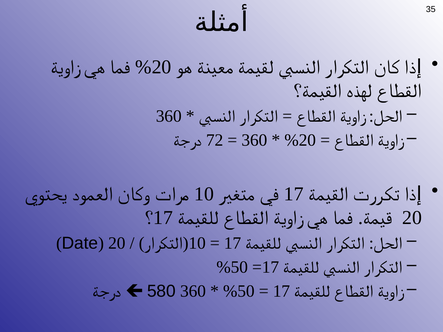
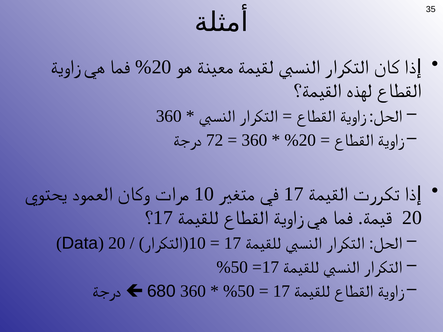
Date: Date -> Data (80, 243)
580: 580 -> 680 (161, 291)
